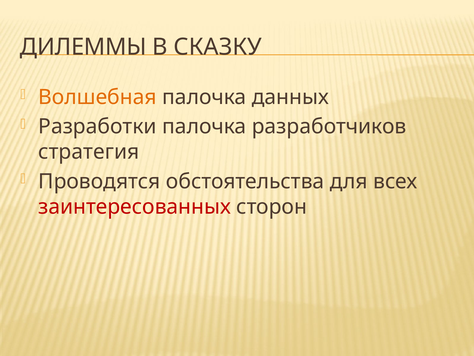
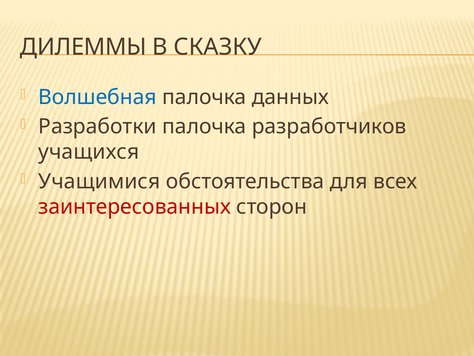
Волшебная colour: orange -> blue (97, 97)
стратегия: стратегия -> учащихся (89, 152)
Проводятся: Проводятся -> Учащимися (99, 181)
